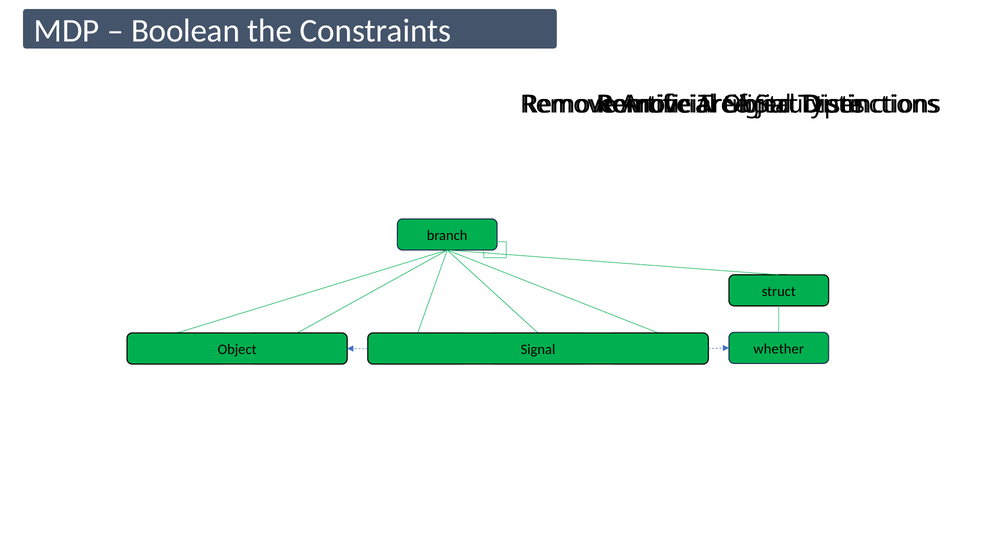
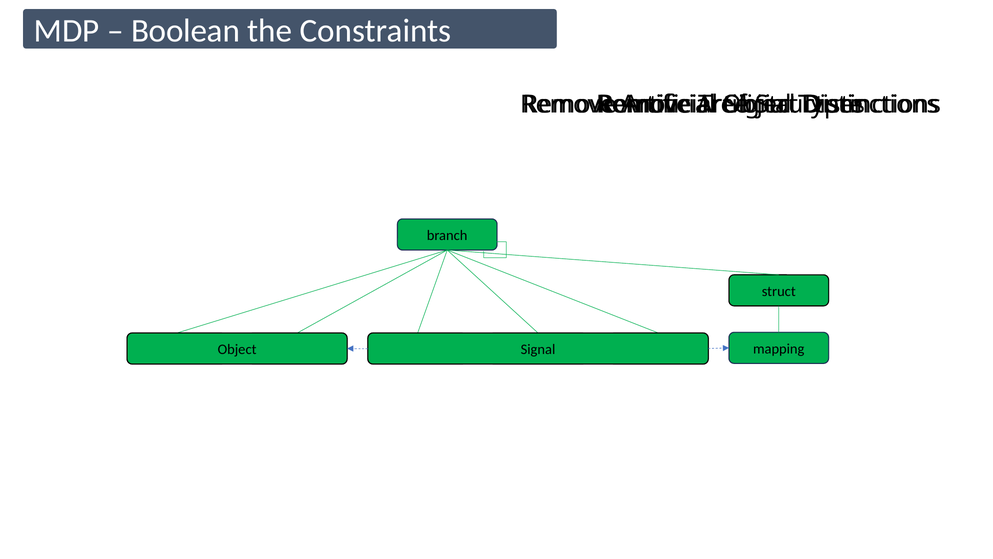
whether: whether -> mapping (779, 349)
